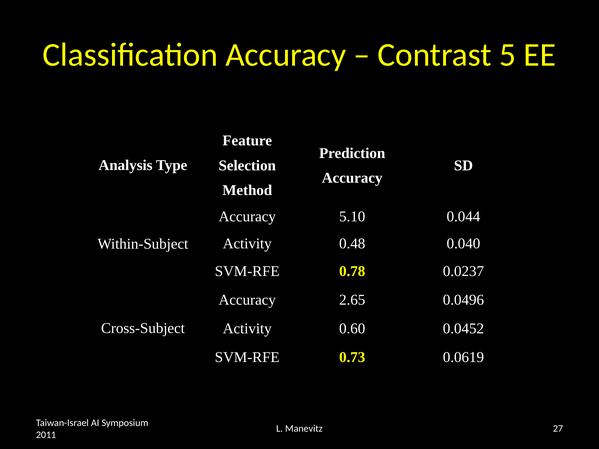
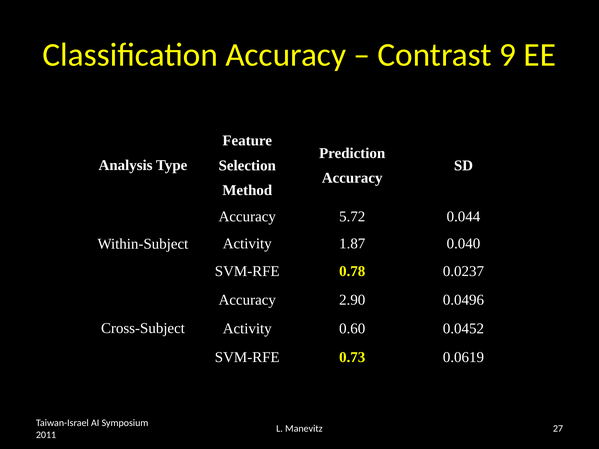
5: 5 -> 9 (508, 55)
5.10: 5.10 -> 5.72 (352, 217)
0.48: 0.48 -> 1.87 (352, 244)
2.65: 2.65 -> 2.90 (352, 300)
